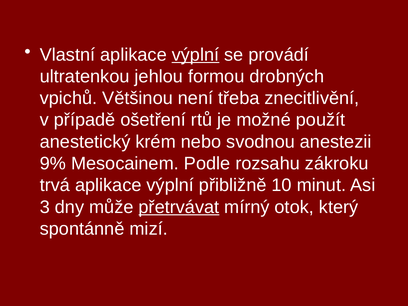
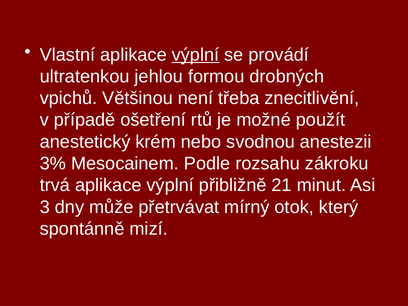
9%: 9% -> 3% (53, 164)
10: 10 -> 21 (282, 185)
přetrvávat underline: present -> none (179, 207)
